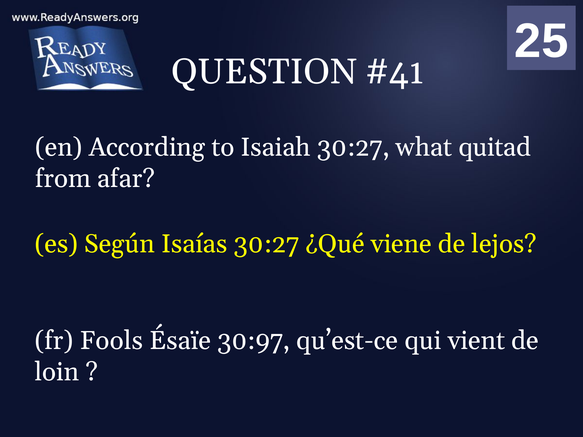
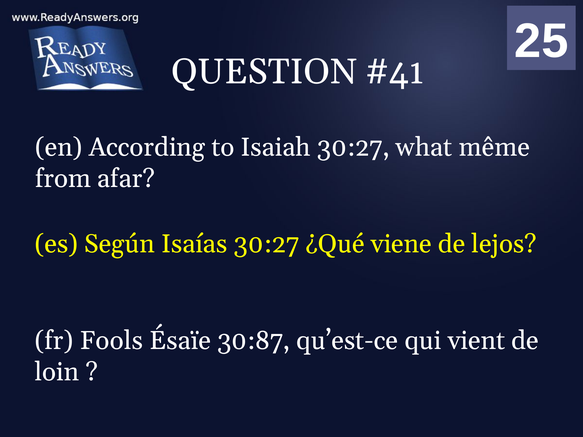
quitad: quitad -> même (494, 147)
30:97: 30:97 -> 30:87 (254, 341)
